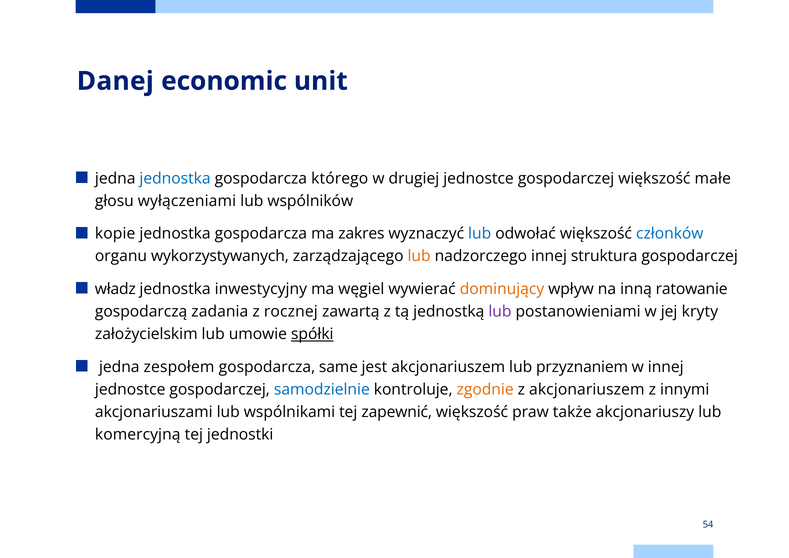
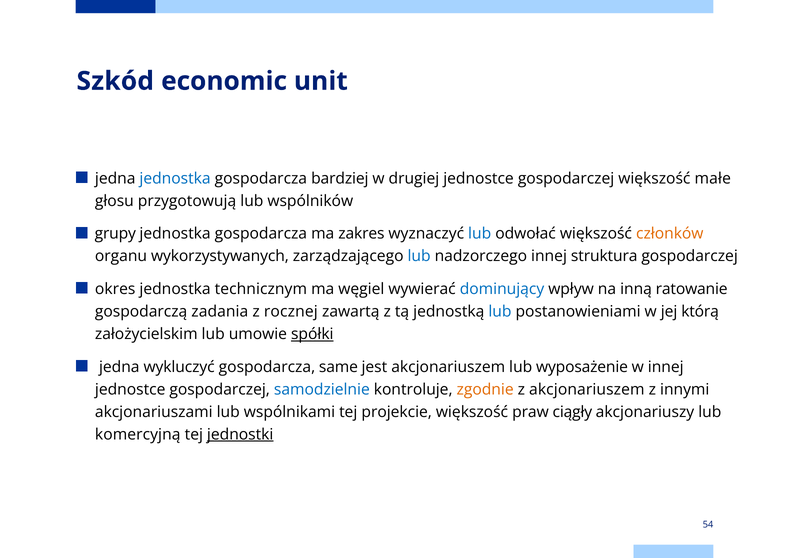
Danej: Danej -> Szkód (115, 81)
którego: którego -> bardziej (340, 178)
wyłączeniami: wyłączeniami -> przygotowują (187, 201)
kopie: kopie -> grupy (115, 234)
członków colour: blue -> orange (670, 234)
lub colour: orange -> blue (419, 256)
władz: władz -> okres (115, 289)
inwestycyjny: inwestycyjny -> technicznym (261, 289)
dominujący colour: orange -> blue (502, 289)
lub colour: purple -> blue (500, 312)
kryty: kryty -> którą (700, 312)
zespołem: zespołem -> wykluczyć (179, 367)
przyznaniem: przyznaniem -> wyposażenie (582, 367)
zapewnić: zapewnić -> projekcie (397, 412)
także: także -> ciągły (572, 412)
jednostki underline: none -> present (240, 434)
